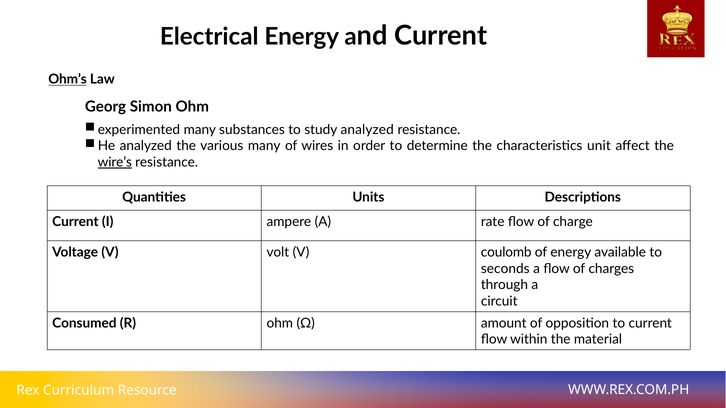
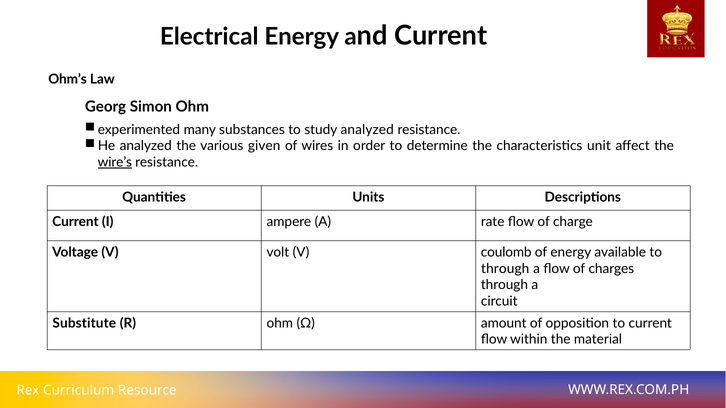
Ohm’s underline: present -> none (68, 79)
various many: many -> given (264, 146)
seconds: seconds -> through (505, 269)
Consumed: Consumed -> Substitute (84, 323)
